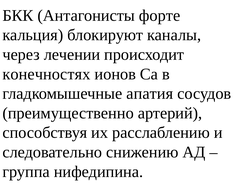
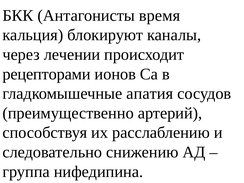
форте: форте -> время (160, 15)
конечностях: конечностях -> рецепторами (47, 74)
